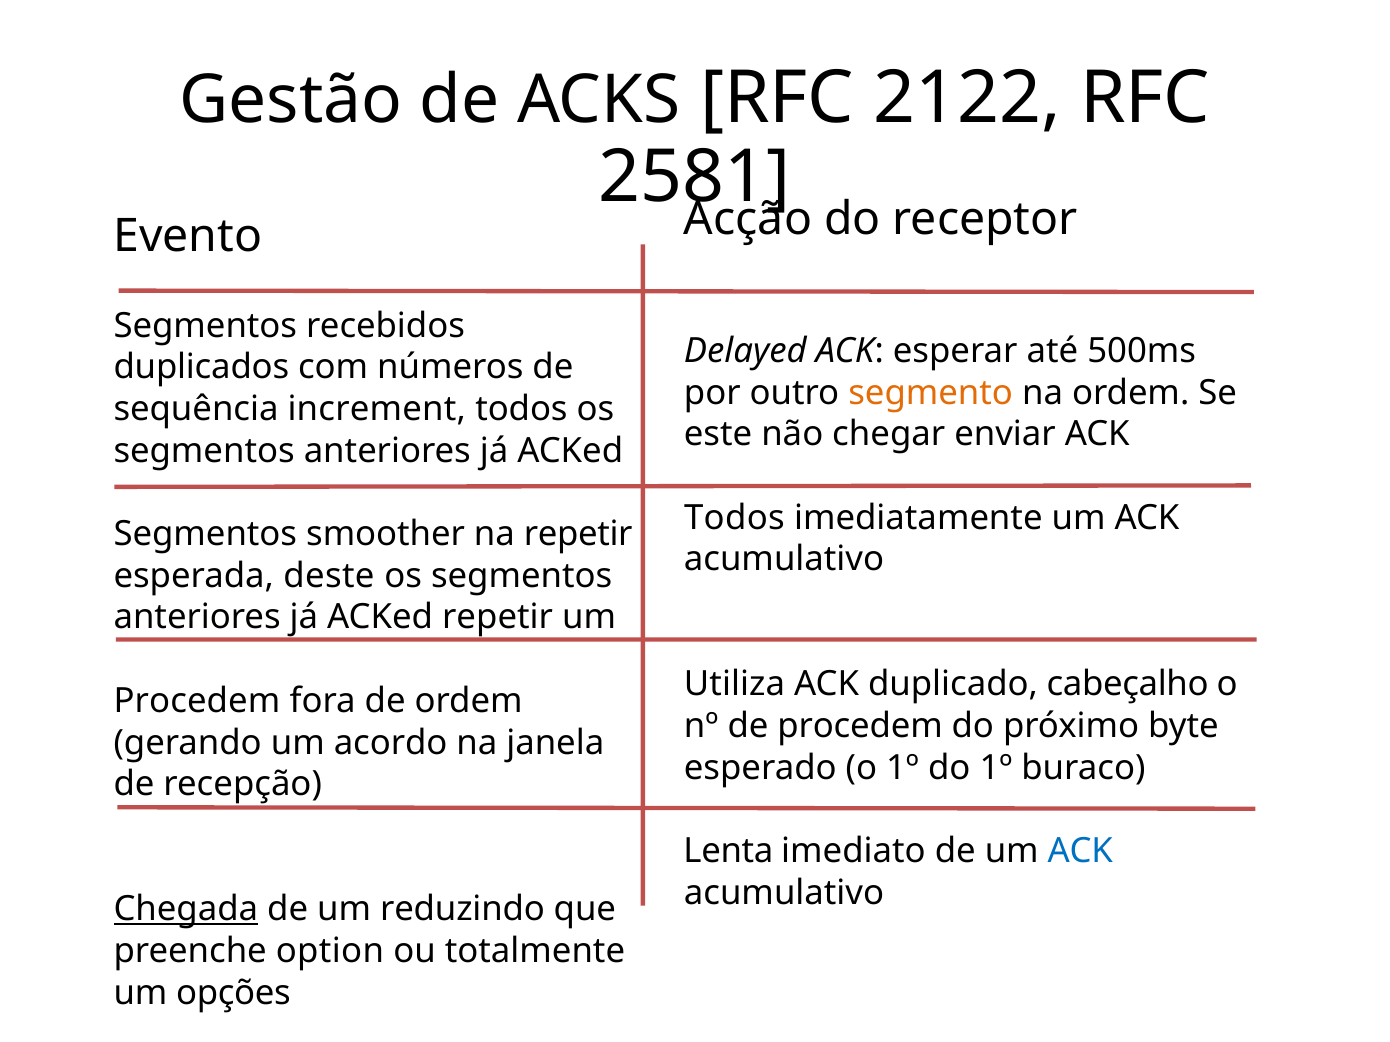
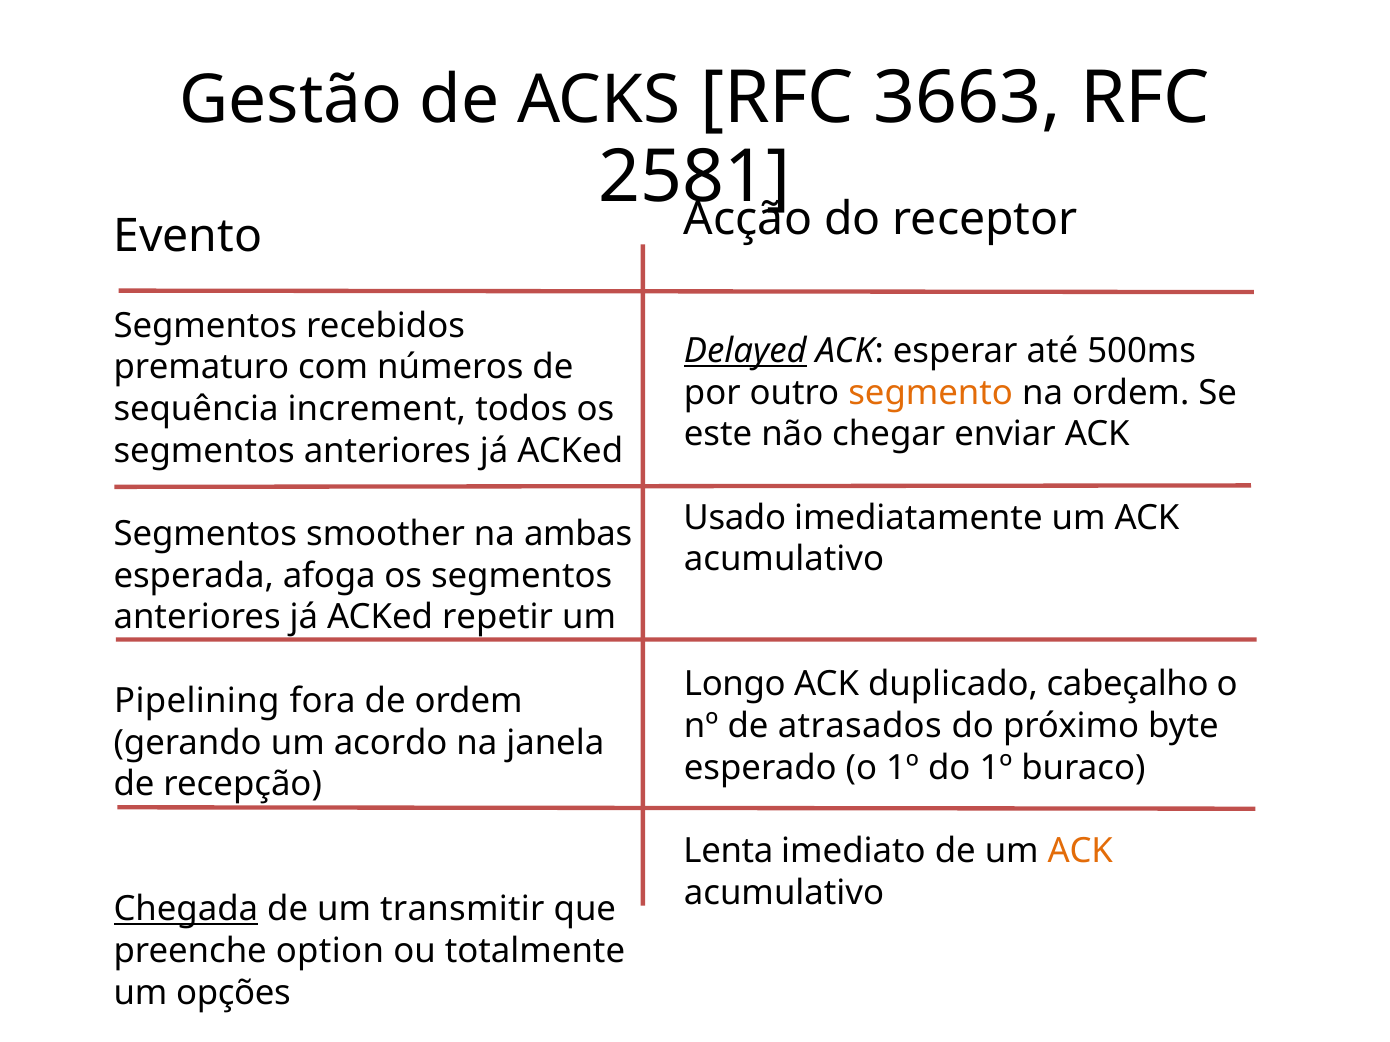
2122: 2122 -> 3663 (967, 99)
Delayed underline: none -> present (745, 351)
duplicados: duplicados -> prematuro (201, 368)
Todos: Todos -> Usado (735, 518)
na repetir: repetir -> ambas (578, 534)
deste: deste -> afoga (329, 576)
Utiliza: Utiliza -> Longo (735, 685)
Procedem: Procedem -> Pipelining (197, 701)
de procedem: procedem -> atrasados (860, 726)
ACK colour: blue -> orange (1080, 851)
reduzindo: reduzindo -> transmitir (462, 910)
